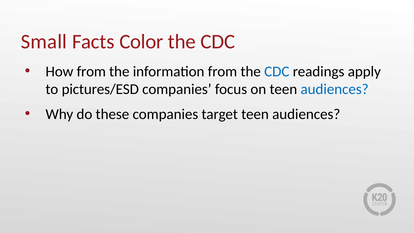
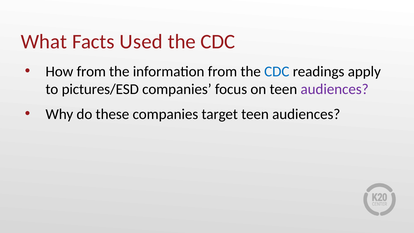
Small: Small -> What (44, 42)
Color: Color -> Used (141, 42)
audiences colour: blue -> purple (335, 89)
